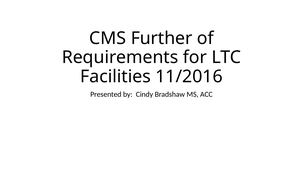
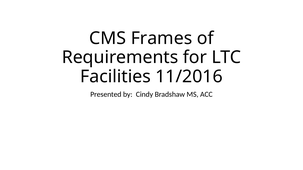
Further: Further -> Frames (162, 38)
